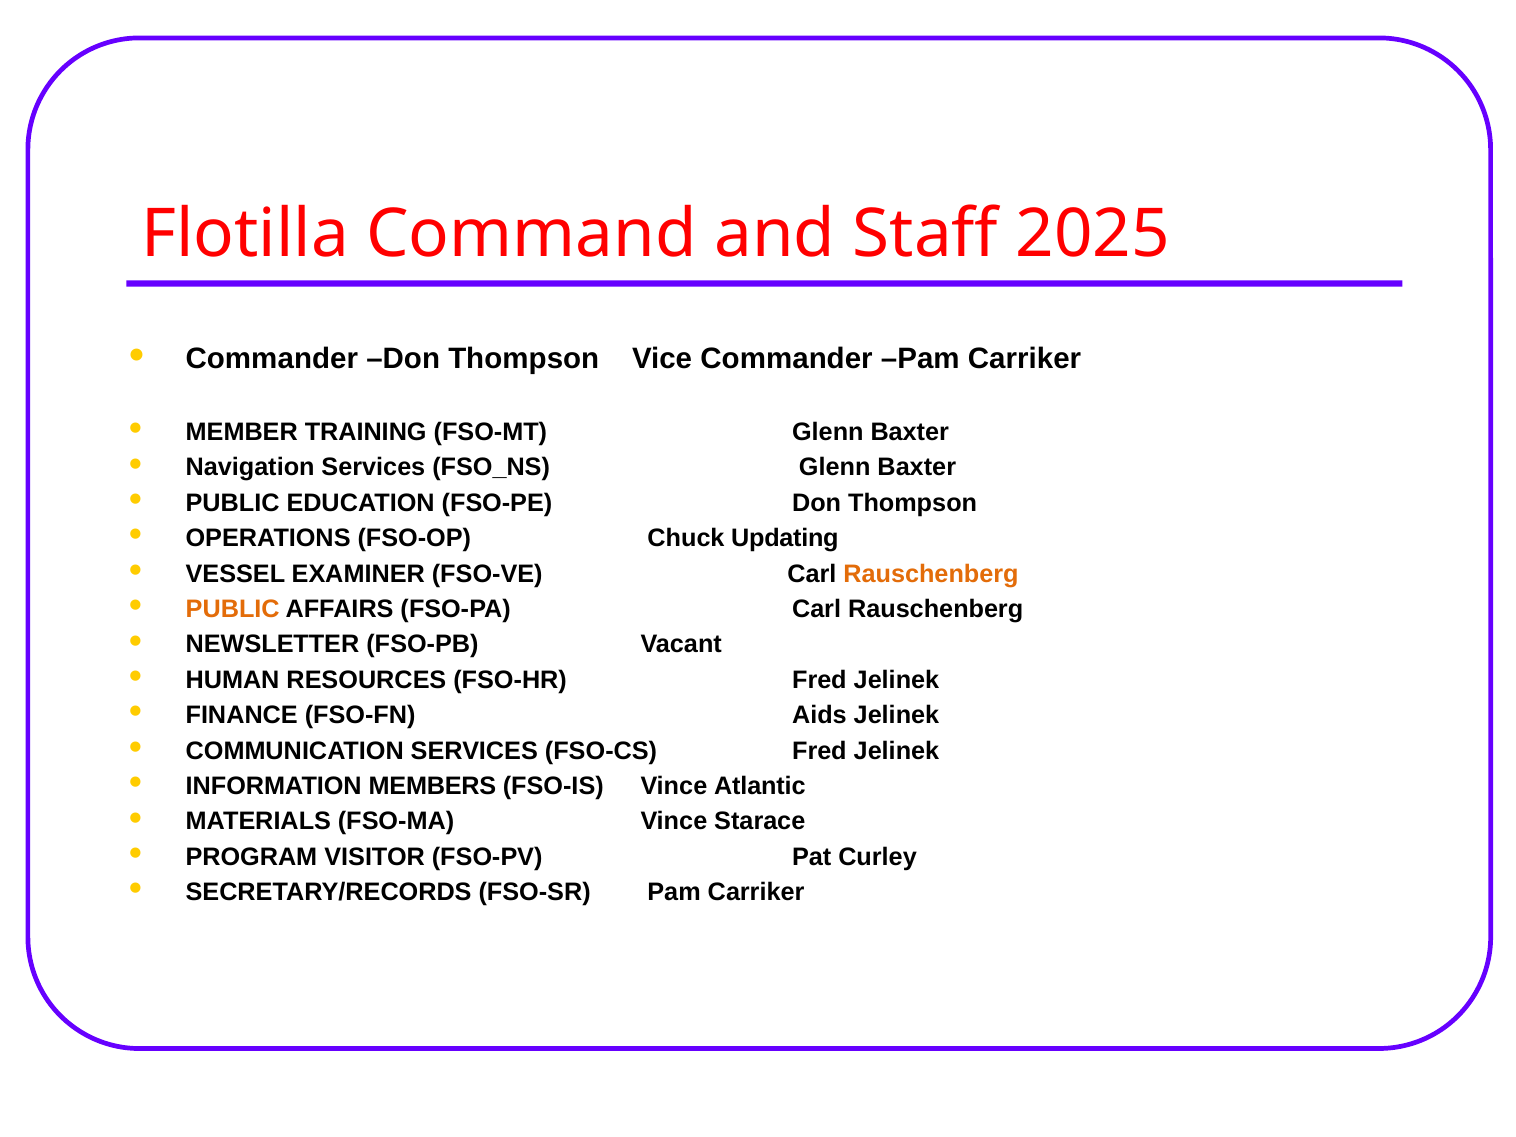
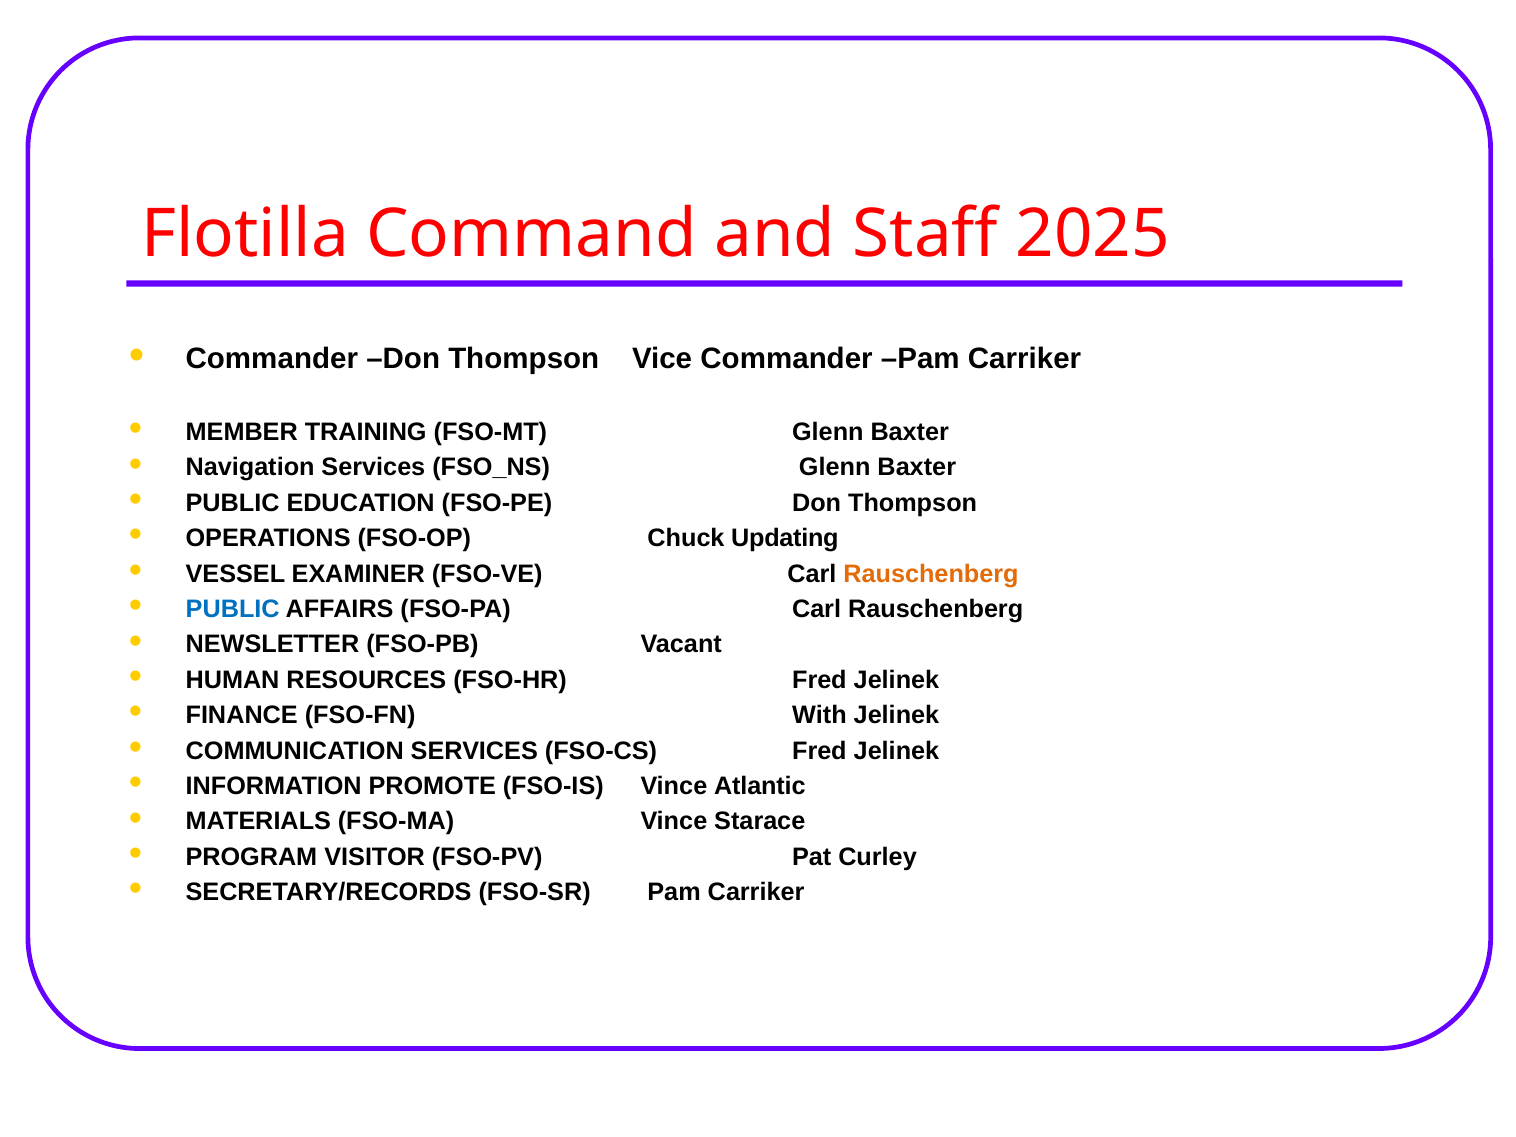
PUBLIC colour: orange -> blue (233, 609)
Aids: Aids -> With (819, 715)
MEMBERS: MEMBERS -> PROMOTE (432, 786)
